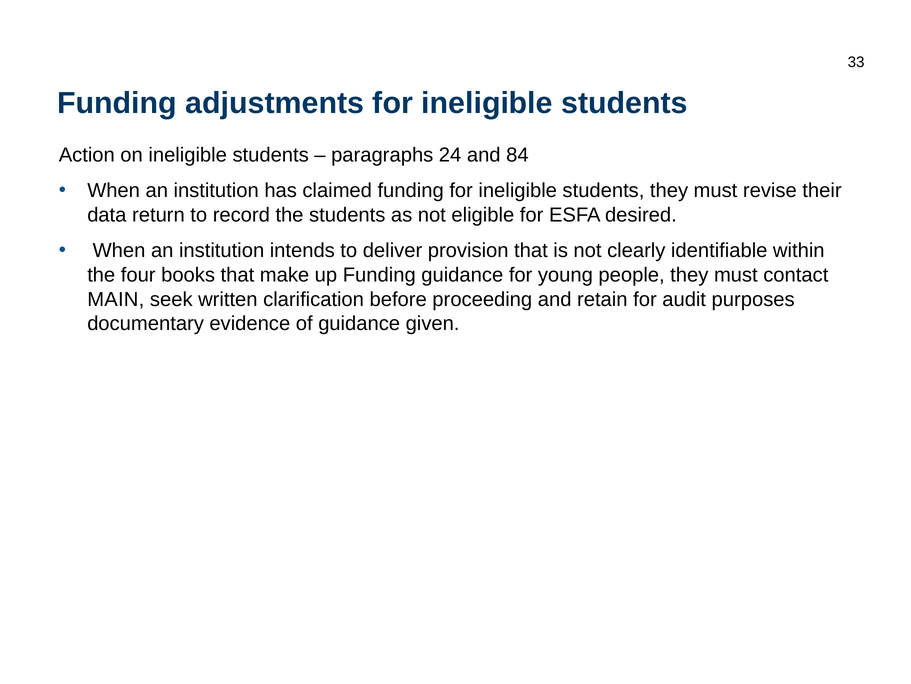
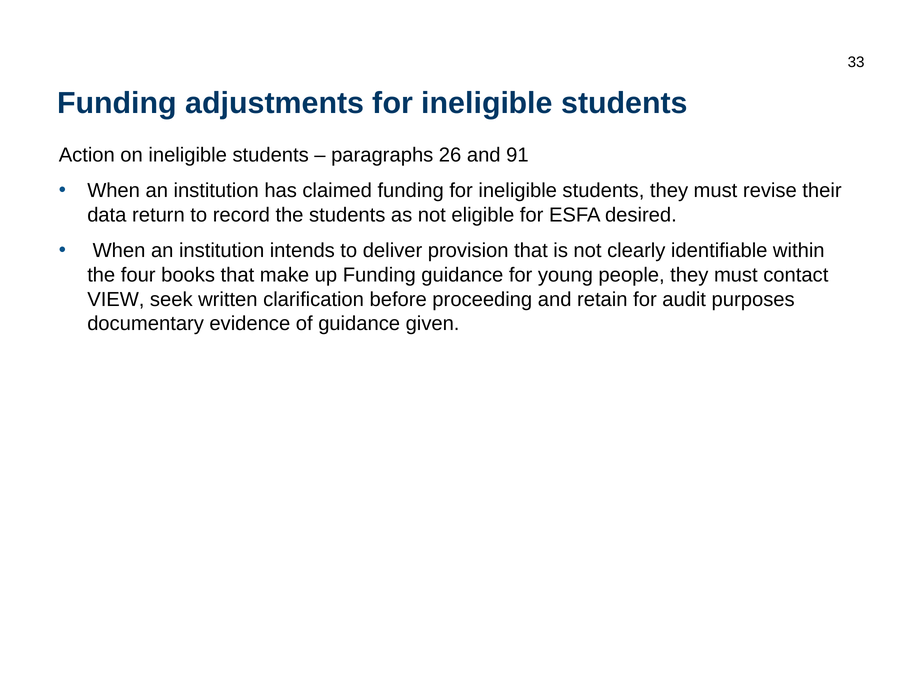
24: 24 -> 26 (450, 155)
84: 84 -> 91 (517, 155)
MAIN: MAIN -> VIEW (116, 299)
